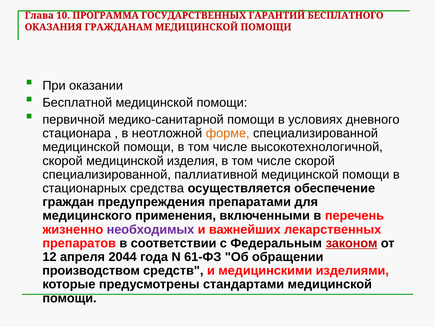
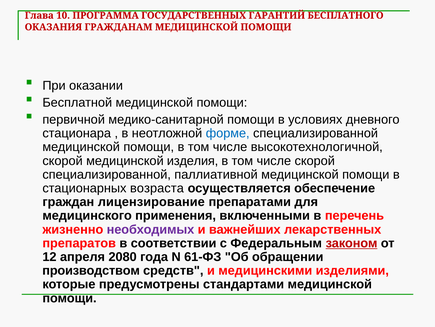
форме colour: orange -> blue (228, 133)
средства: средства -> возраста (157, 188)
предупреждения: предупреждения -> лицензирование (151, 202)
2044: 2044 -> 2080 (123, 256)
